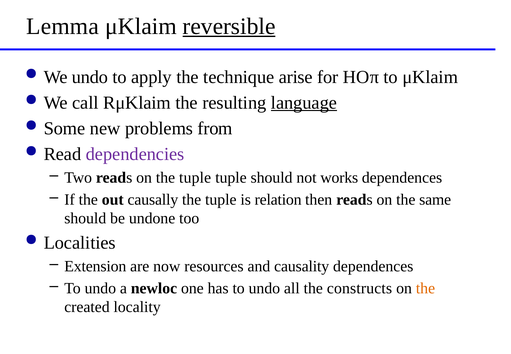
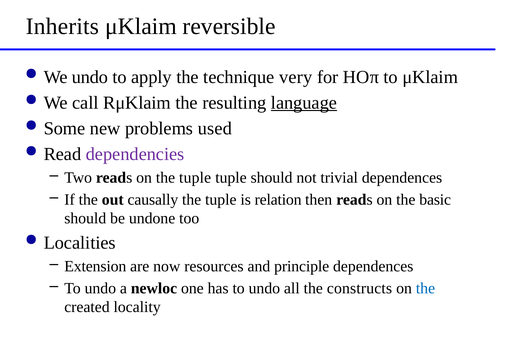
Lemma: Lemma -> Inherits (63, 26)
reversible underline: present -> none (229, 26)
arise: arise -> very (296, 77)
from: from -> used (215, 128)
works: works -> trivial (339, 177)
same: same -> basic (435, 200)
causality: causality -> principle (302, 266)
the colour: orange -> blue (425, 288)
